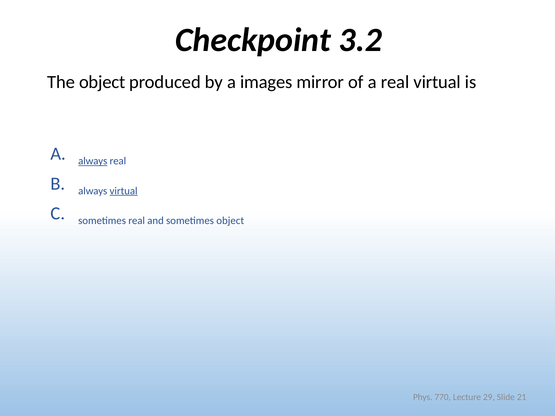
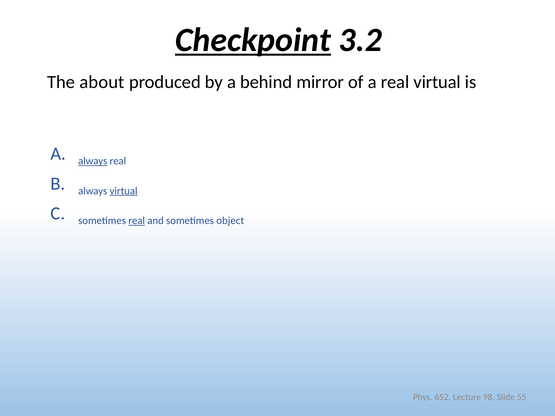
Checkpoint underline: none -> present (253, 40)
The object: object -> about (102, 82)
images: images -> behind (266, 82)
real underline: none -> present (137, 221)
770: 770 -> 652 (443, 397)
29: 29 -> 98 (489, 397)
21: 21 -> 55 (522, 397)
